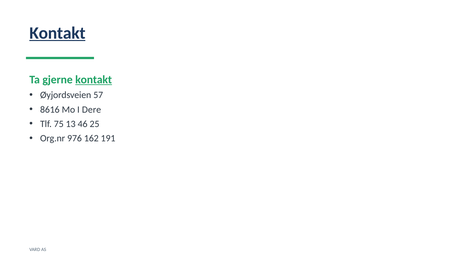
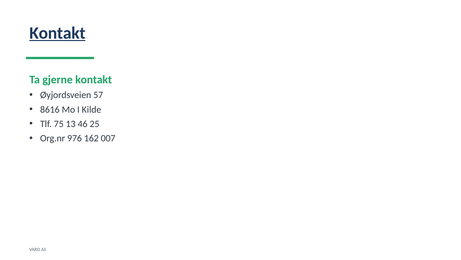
kontakt underline: present -> none (94, 79)
Dere: Dere -> Kilde (92, 109)
191: 191 -> 007 (108, 138)
